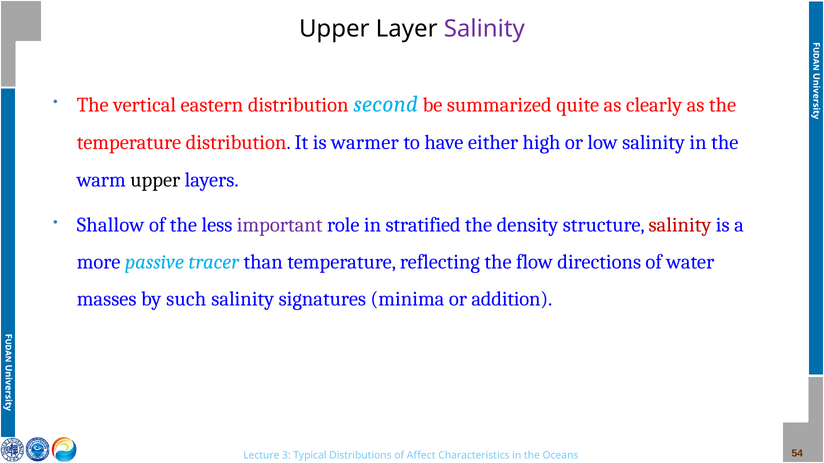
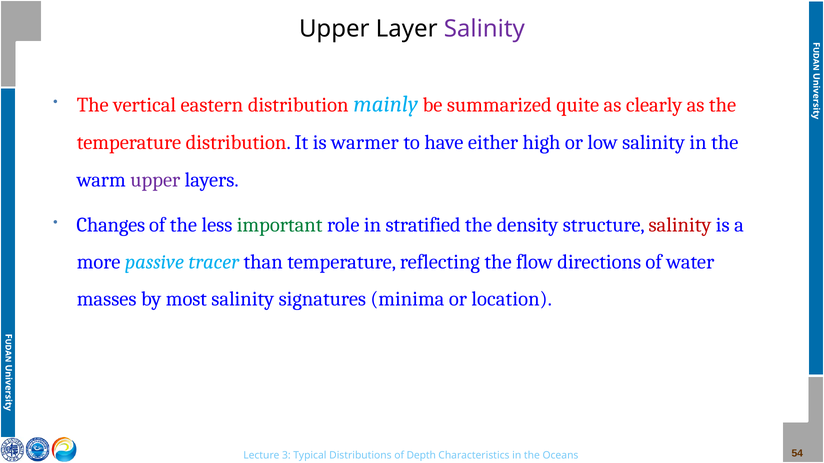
second: second -> mainly (386, 105)
upper colour: black -> purple (155, 180)
Shallow: Shallow -> Changes (111, 225)
important colour: purple -> green (280, 225)
such: such -> most (186, 299)
addition: addition -> location (512, 299)
Affect: Affect -> Depth (421, 456)
